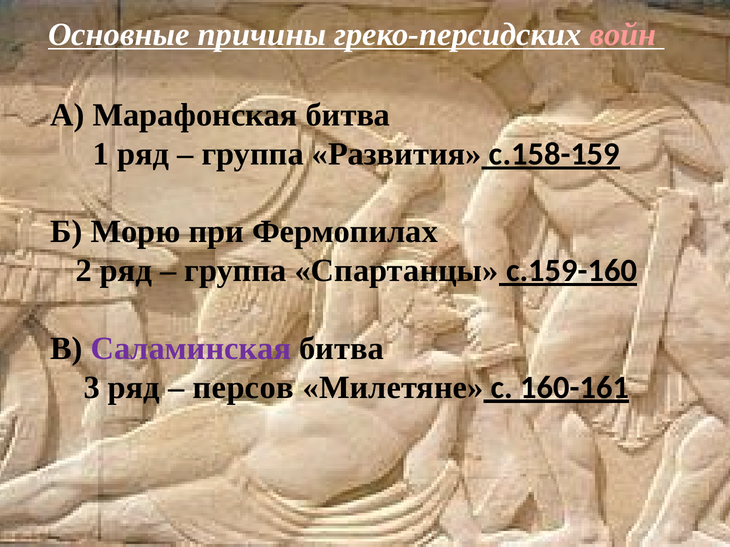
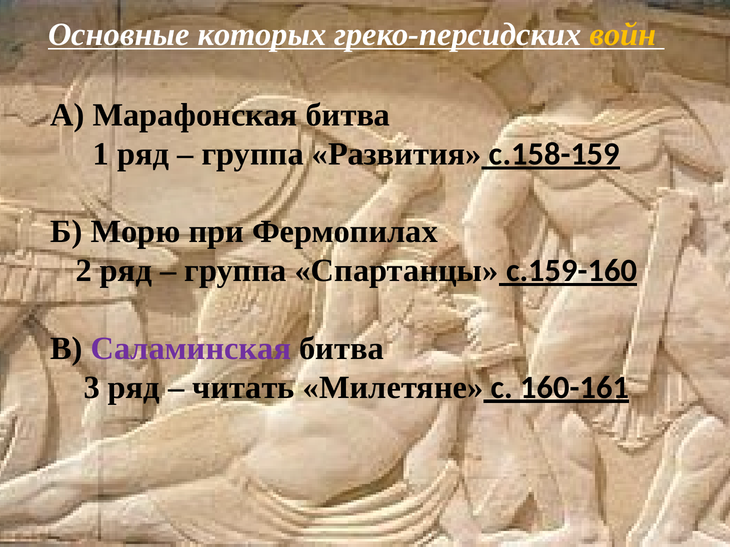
причины: причины -> которых (262, 35)
войн colour: pink -> yellow (623, 35)
персов: персов -> читать (243, 388)
